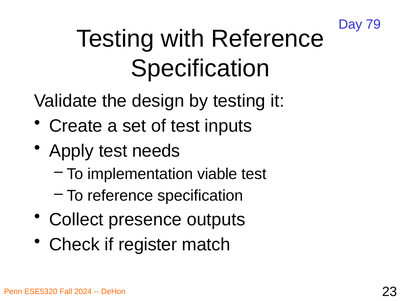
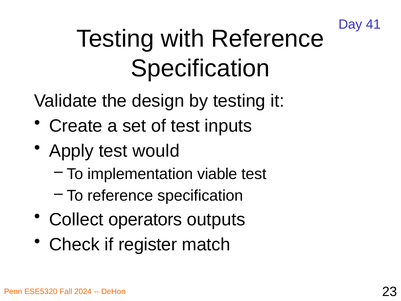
79: 79 -> 41 (373, 24)
needs: needs -> would (156, 151)
presence: presence -> operators (145, 219)
